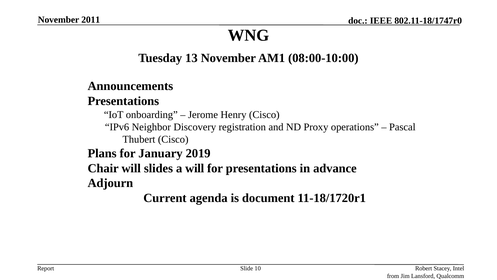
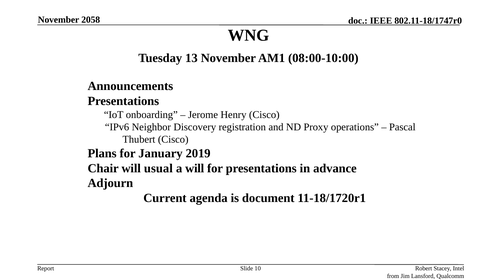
2011: 2011 -> 2058 (91, 20)
slides: slides -> usual (158, 168)
